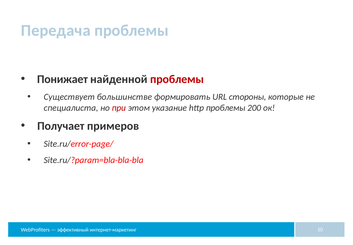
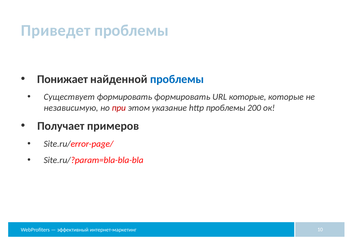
Передача: Передача -> Приведет (56, 30)
проблемы colour: red -> blue (177, 79)
Существует большинстве: большинстве -> формировать (125, 97)
URL стороны: стороны -> которые (248, 97)
специалиста: специалиста -> независимую (71, 108)
